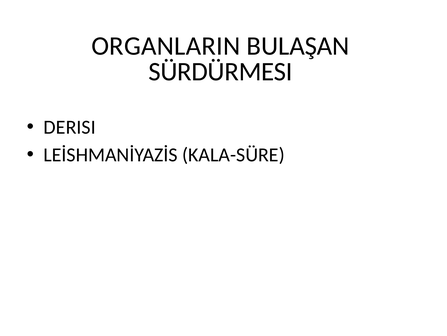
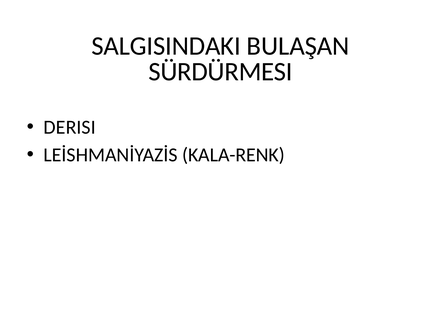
ORGANLARIN: ORGANLARIN -> SALGISINDAKI (166, 46)
KALA-SÜRE: KALA-SÜRE -> KALA-RENK (233, 155)
